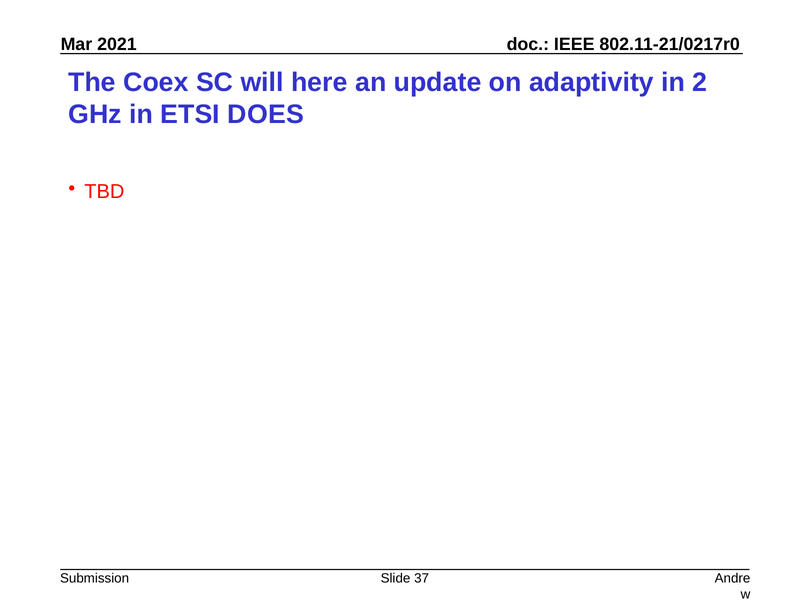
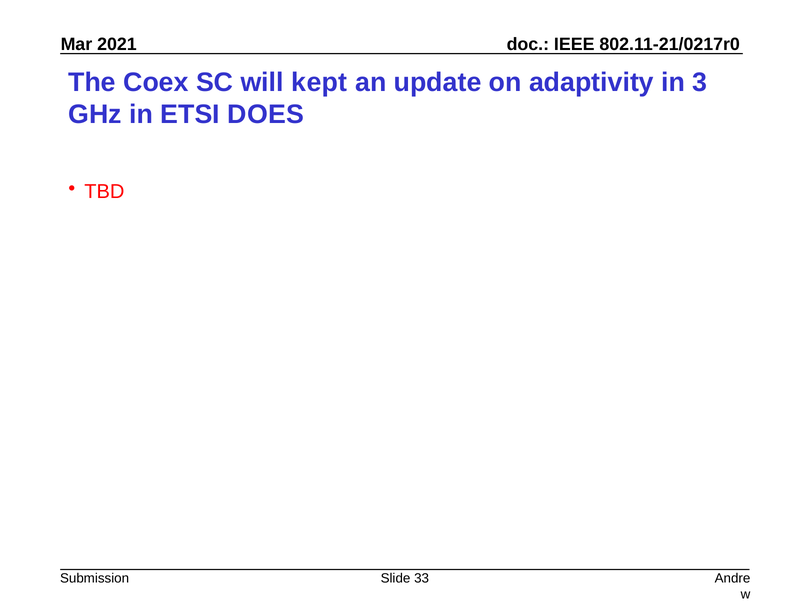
here: here -> kept (319, 82)
2: 2 -> 3 (700, 82)
37: 37 -> 33 (422, 578)
